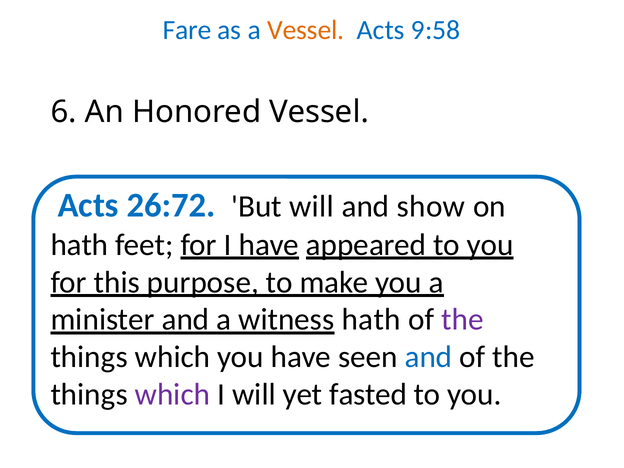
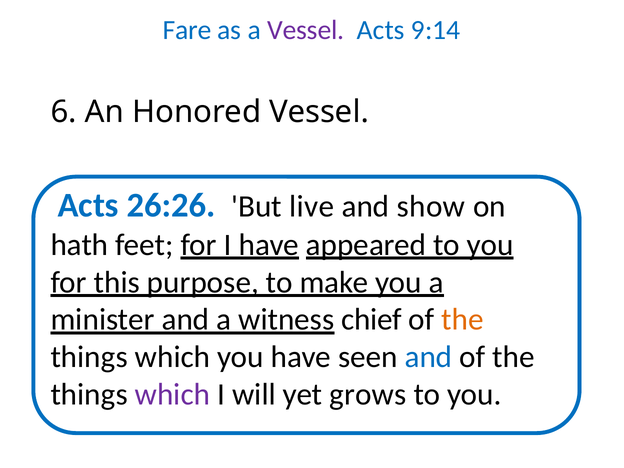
Vessel colour: orange -> purple (306, 30)
9:58: 9:58 -> 9:14 (436, 30)
26:72: 26:72 -> 26:26 (171, 206)
But will: will -> live (312, 207)
hath: hath -> chief (372, 320)
the colour: purple -> orange (463, 320)
fasted: fasted -> grows (368, 395)
